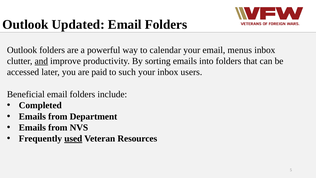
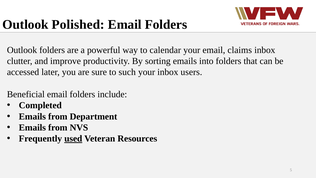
Updated: Updated -> Polished (78, 24)
menus: menus -> claims (240, 50)
and underline: present -> none (41, 61)
paid: paid -> sure (99, 72)
